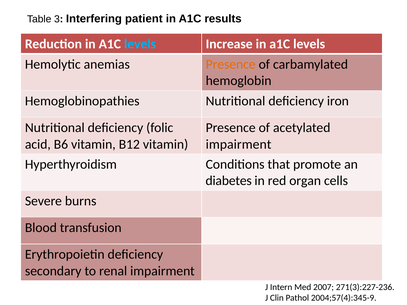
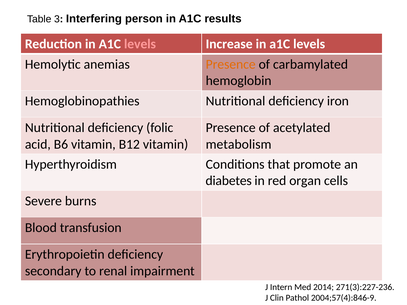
patient: patient -> person (144, 19)
levels colour: light blue -> pink (140, 44)
impairment: impairment -> metabolism (239, 144)
2007: 2007 -> 2014 (324, 287)
2004;57(4):345-9: 2004;57(4):345-9 -> 2004;57(4):846-9 (344, 298)
